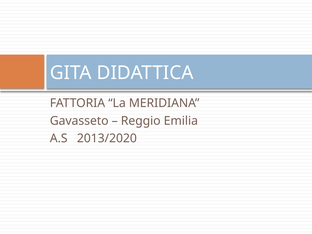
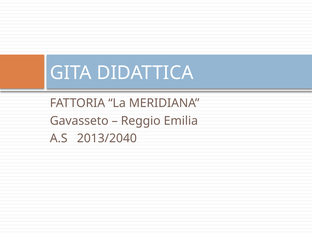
2013/2020: 2013/2020 -> 2013/2040 (107, 138)
